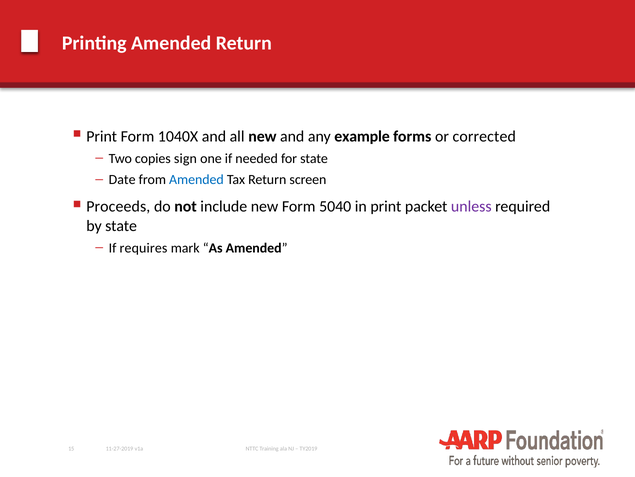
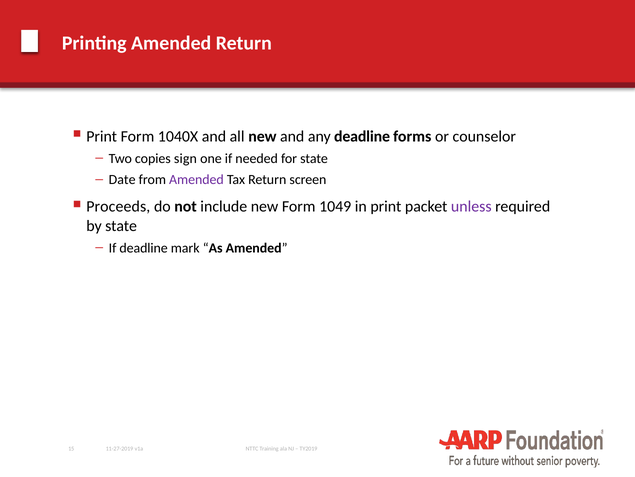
any example: example -> deadline (362, 136)
corrected: corrected -> counselor (484, 136)
Amended colour: blue -> purple (196, 179)
5040: 5040 -> 1049 (335, 206)
If requires: requires -> deadline (144, 248)
